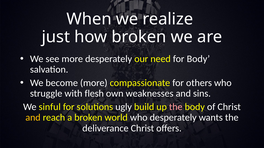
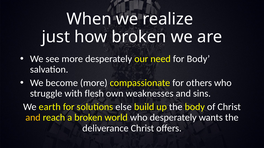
sinful: sinful -> earth (50, 107)
ugly: ugly -> else (124, 107)
the colour: pink -> white (176, 107)
